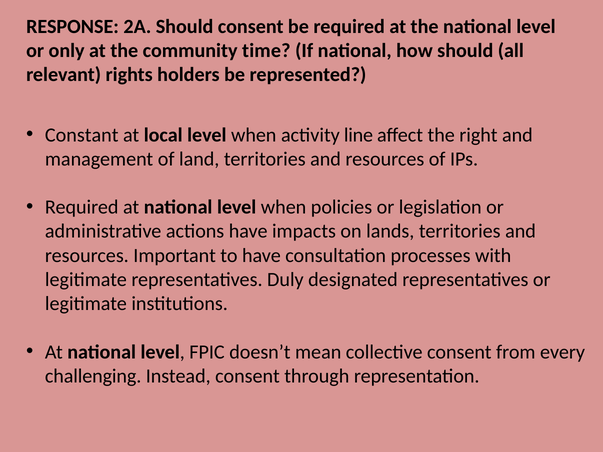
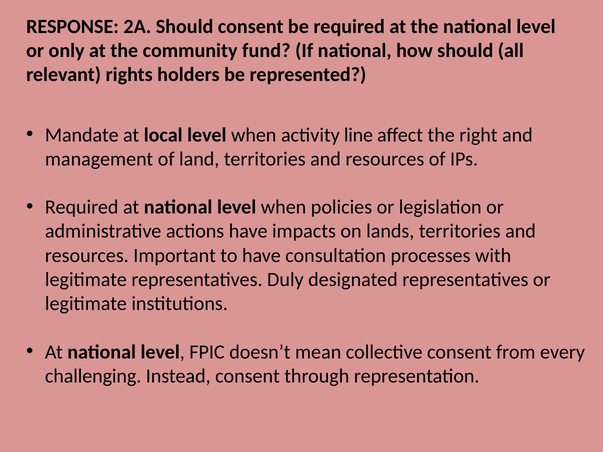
time: time -> fund (266, 51)
Constant: Constant -> Mandate (82, 135)
